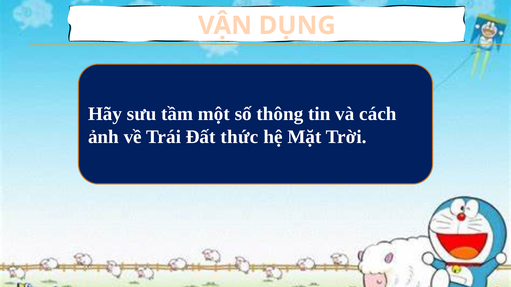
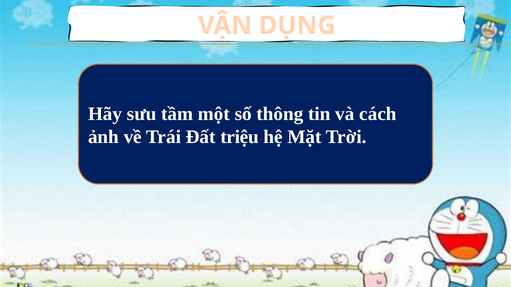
thức: thức -> triệu (240, 137)
